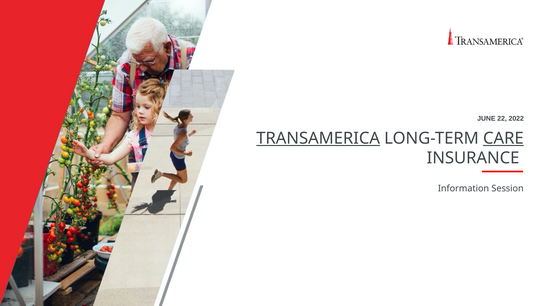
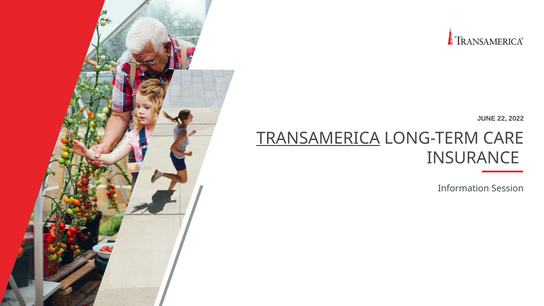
CARE underline: present -> none (503, 138)
